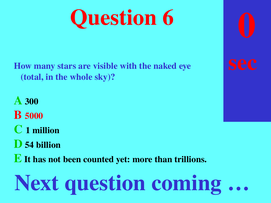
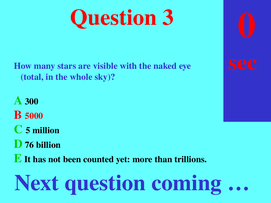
Question 6: 6 -> 3 (168, 17)
C 1: 1 -> 5 (28, 131)
54: 54 -> 76 (29, 145)
